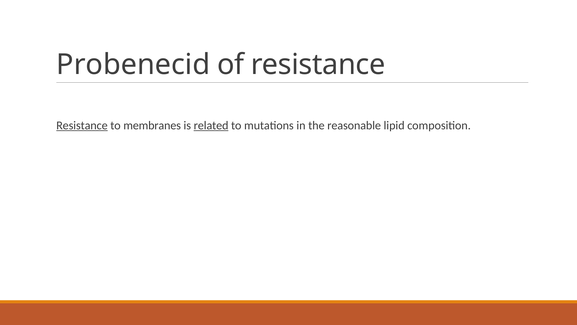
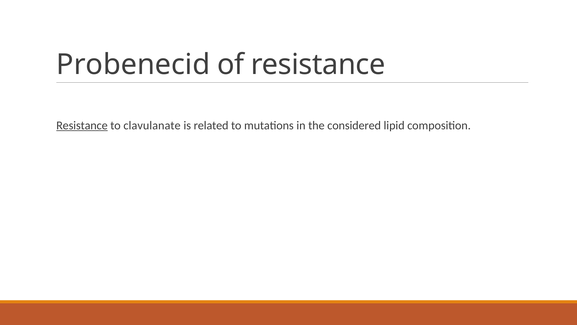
membranes: membranes -> clavulanate (152, 125)
related underline: present -> none (211, 125)
reasonable: reasonable -> considered (354, 125)
